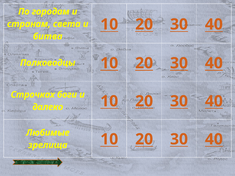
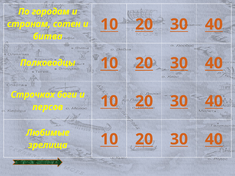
света: света -> сотен (67, 24)
далеко: далеко -> персов (48, 107)
